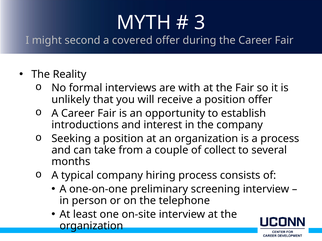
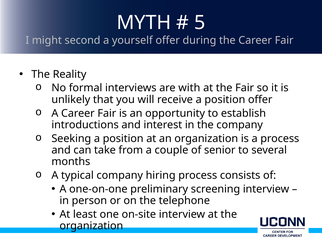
3: 3 -> 5 (200, 23)
covered: covered -> yourself (132, 40)
collect: collect -> senior (220, 150)
